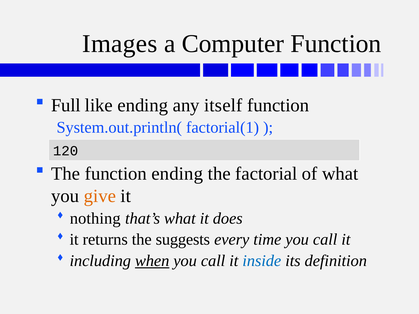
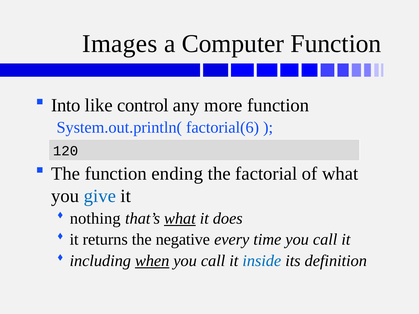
Full: Full -> Into (66, 105)
like ending: ending -> control (143, 105)
itself: itself -> more (223, 105)
factorial(1: factorial(1 -> factorial(6 (223, 128)
give colour: orange -> blue (100, 196)
what underline: none -> present (180, 219)
suggests: suggests -> negative (183, 240)
